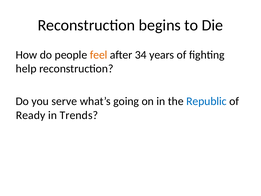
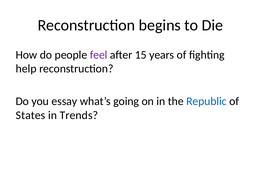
feel colour: orange -> purple (99, 55)
34: 34 -> 15 (141, 55)
serve: serve -> essay (64, 101)
Ready: Ready -> States (31, 115)
